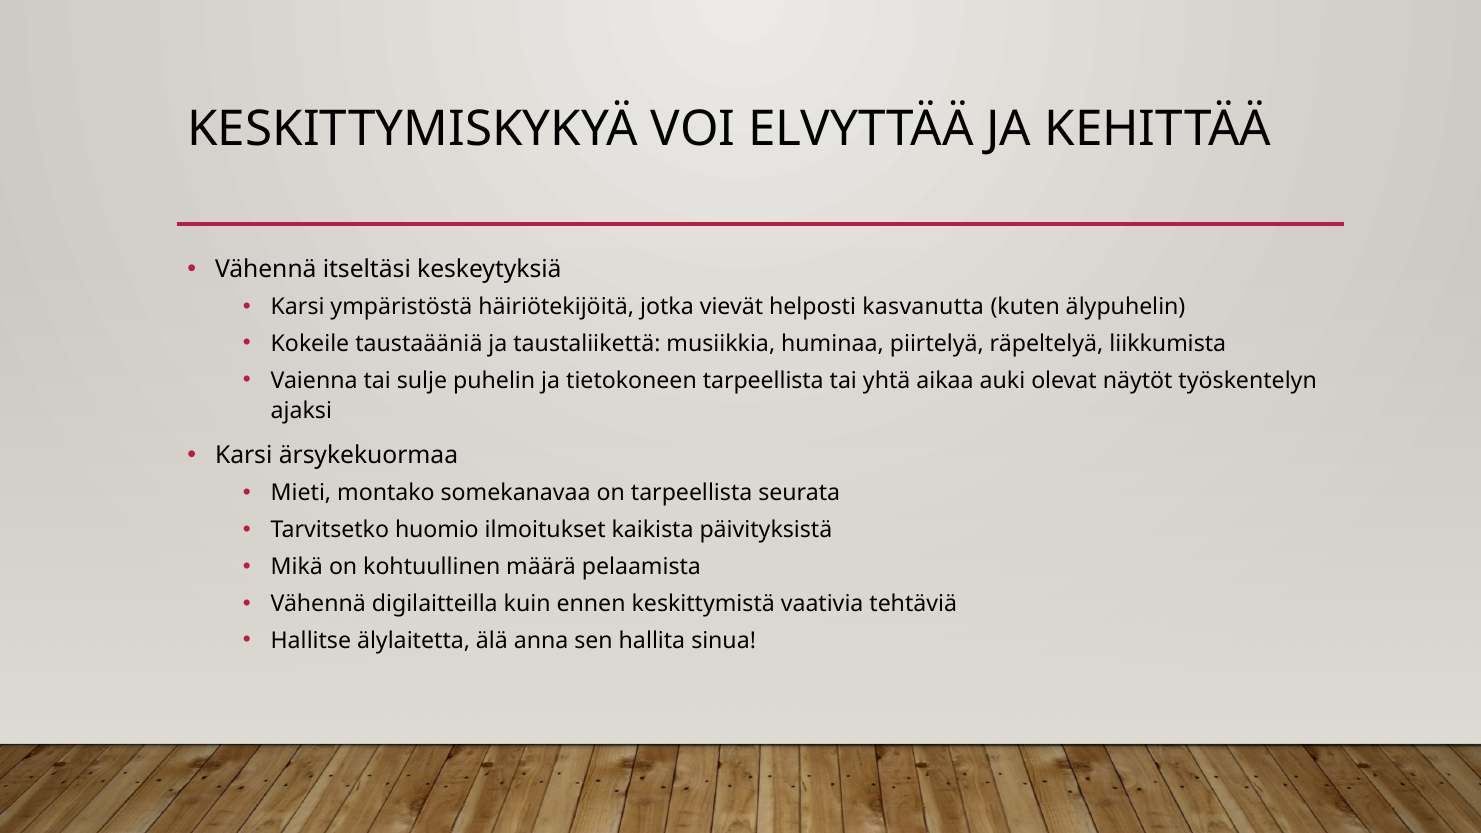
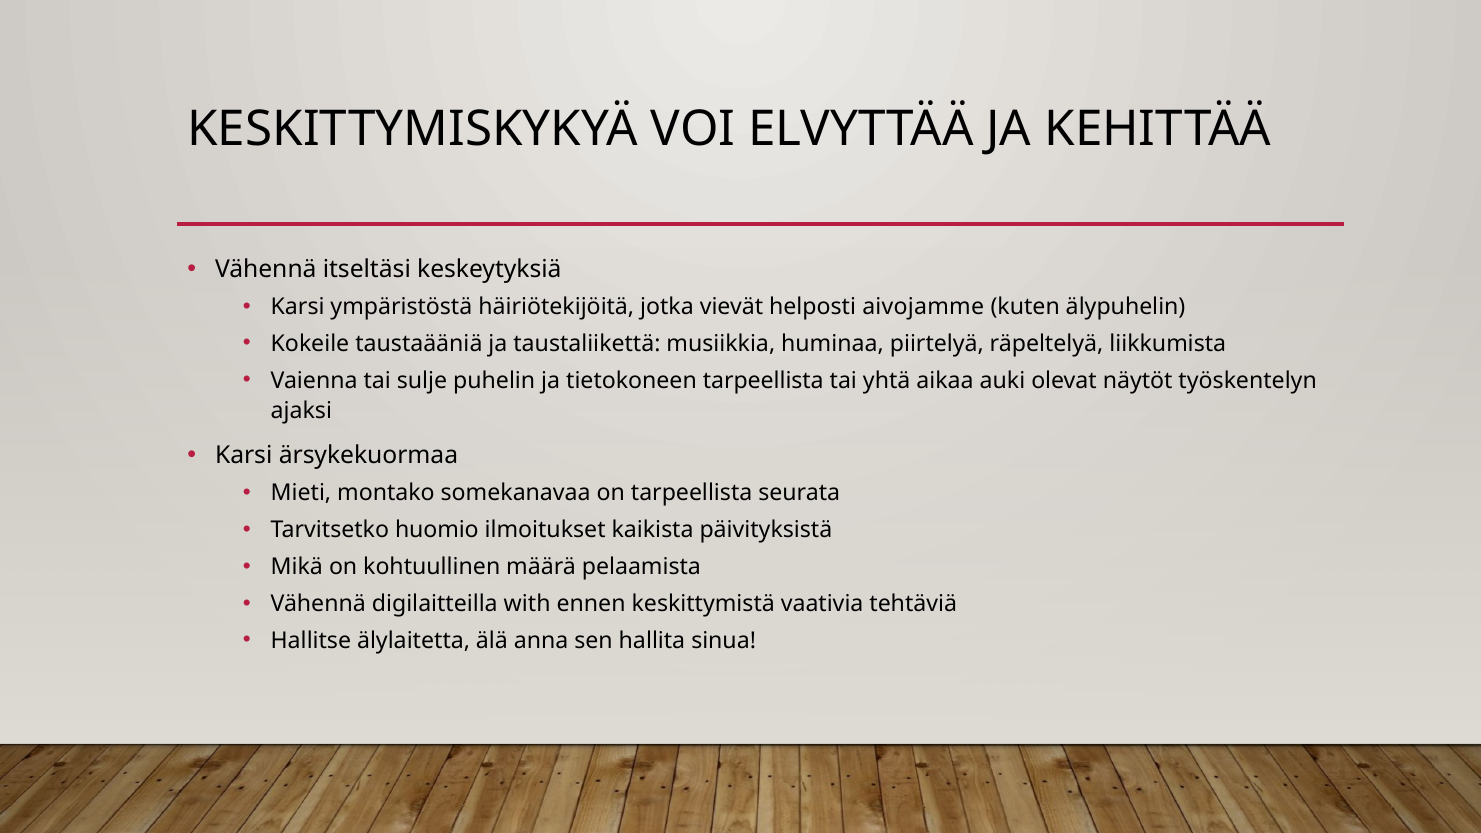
kasvanutta: kasvanutta -> aivojamme (923, 307)
kuin: kuin -> with (527, 604)
